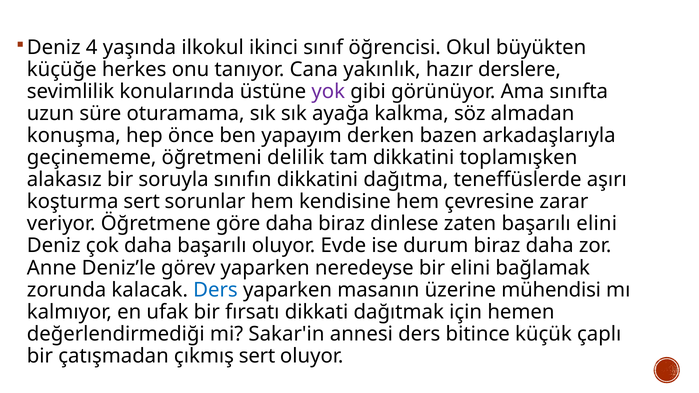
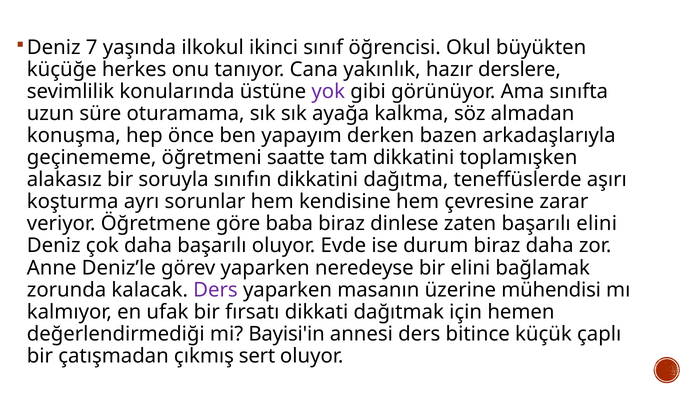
4: 4 -> 7 (92, 48)
delilik: delilik -> saatte (296, 158)
koşturma sert: sert -> ayrı (142, 202)
göre daha: daha -> baba (289, 224)
Ders colour: blue -> purple (215, 290)
Sakar'in: Sakar'in -> Bayisi'in (287, 334)
